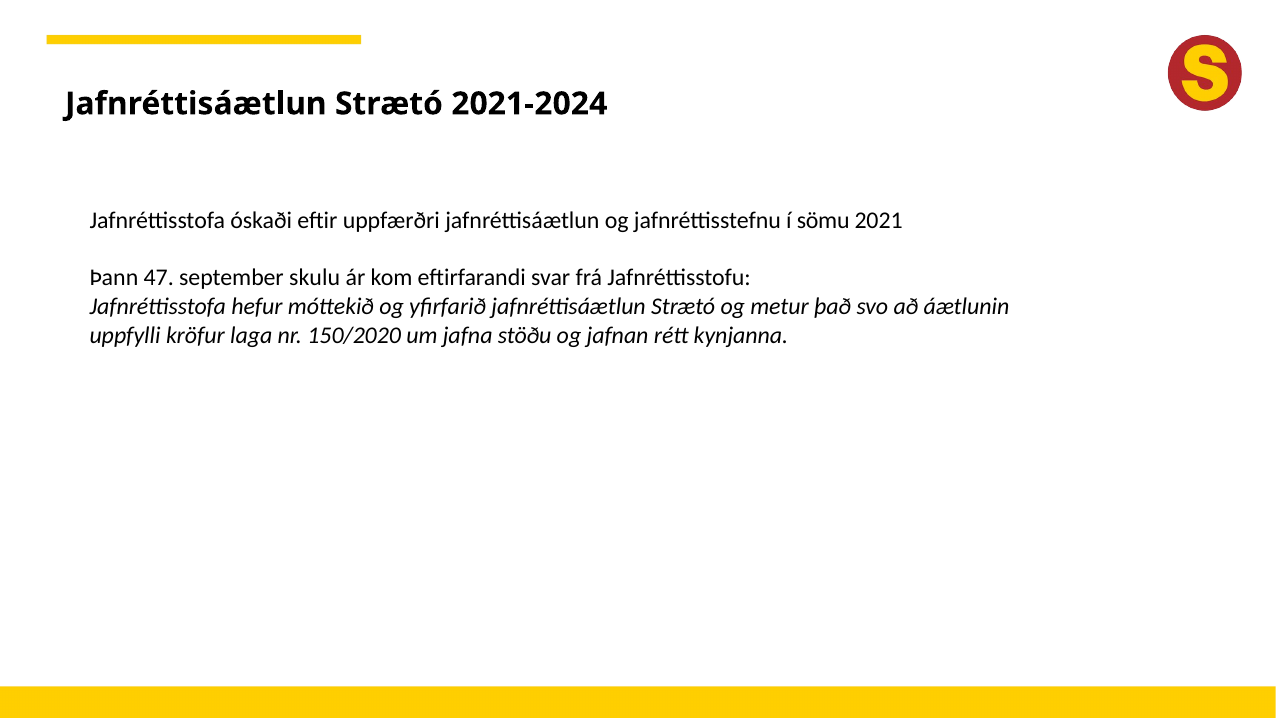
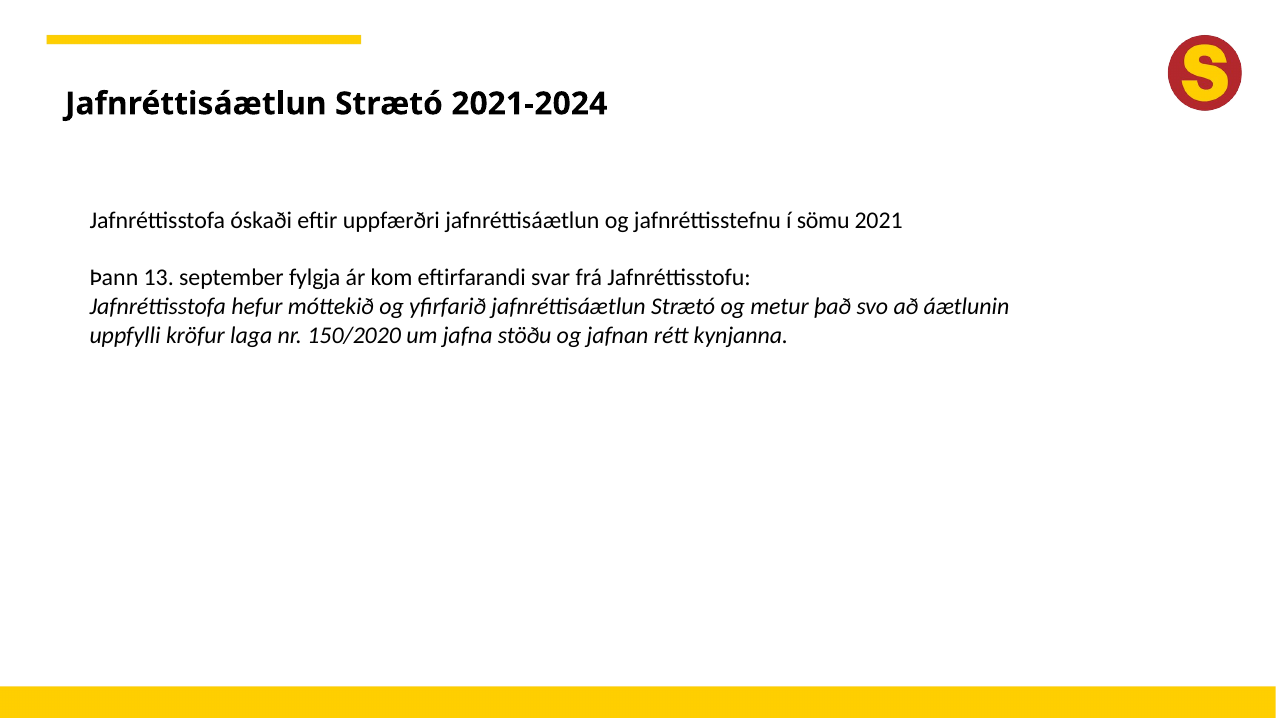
47: 47 -> 13 (159, 278)
skulu: skulu -> fylgja (315, 278)
